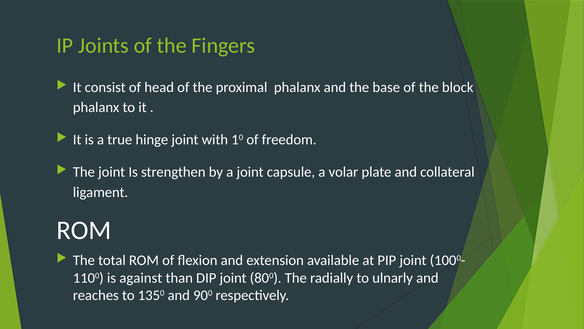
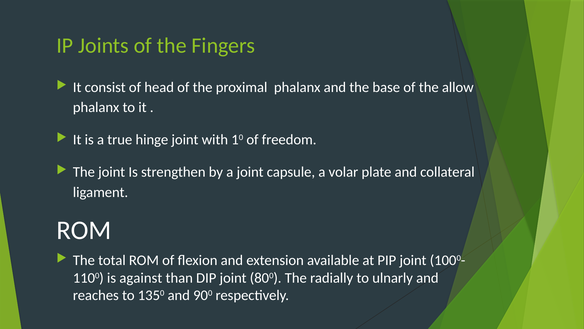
block: block -> allow (458, 87)
